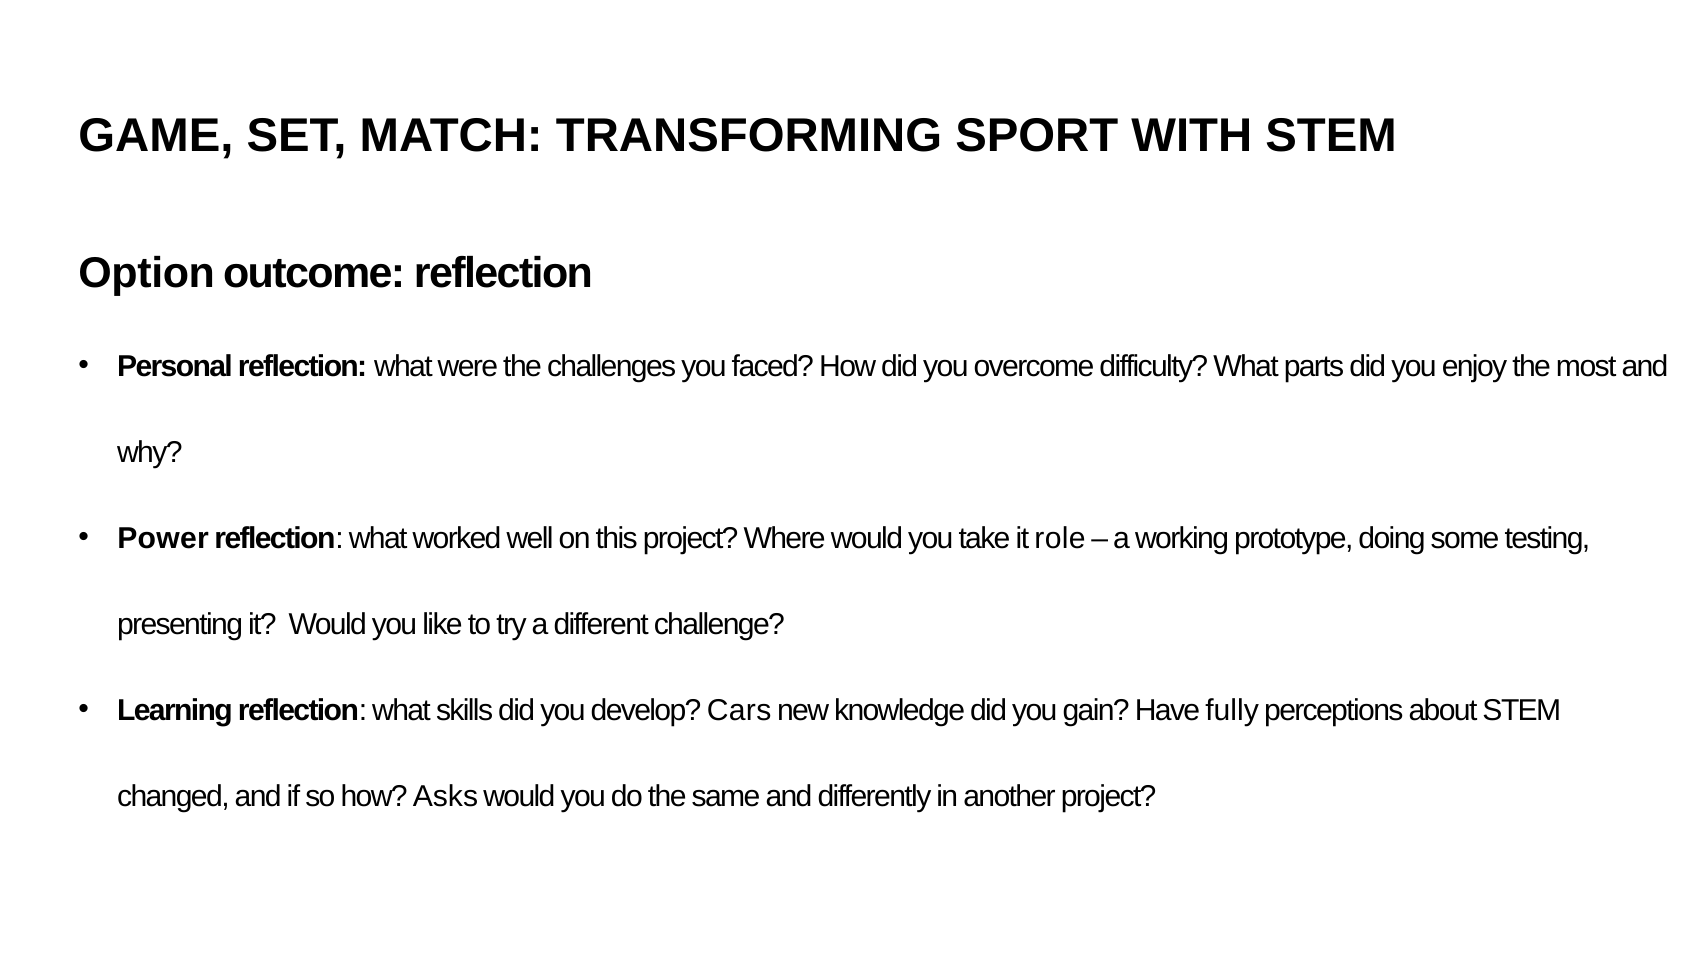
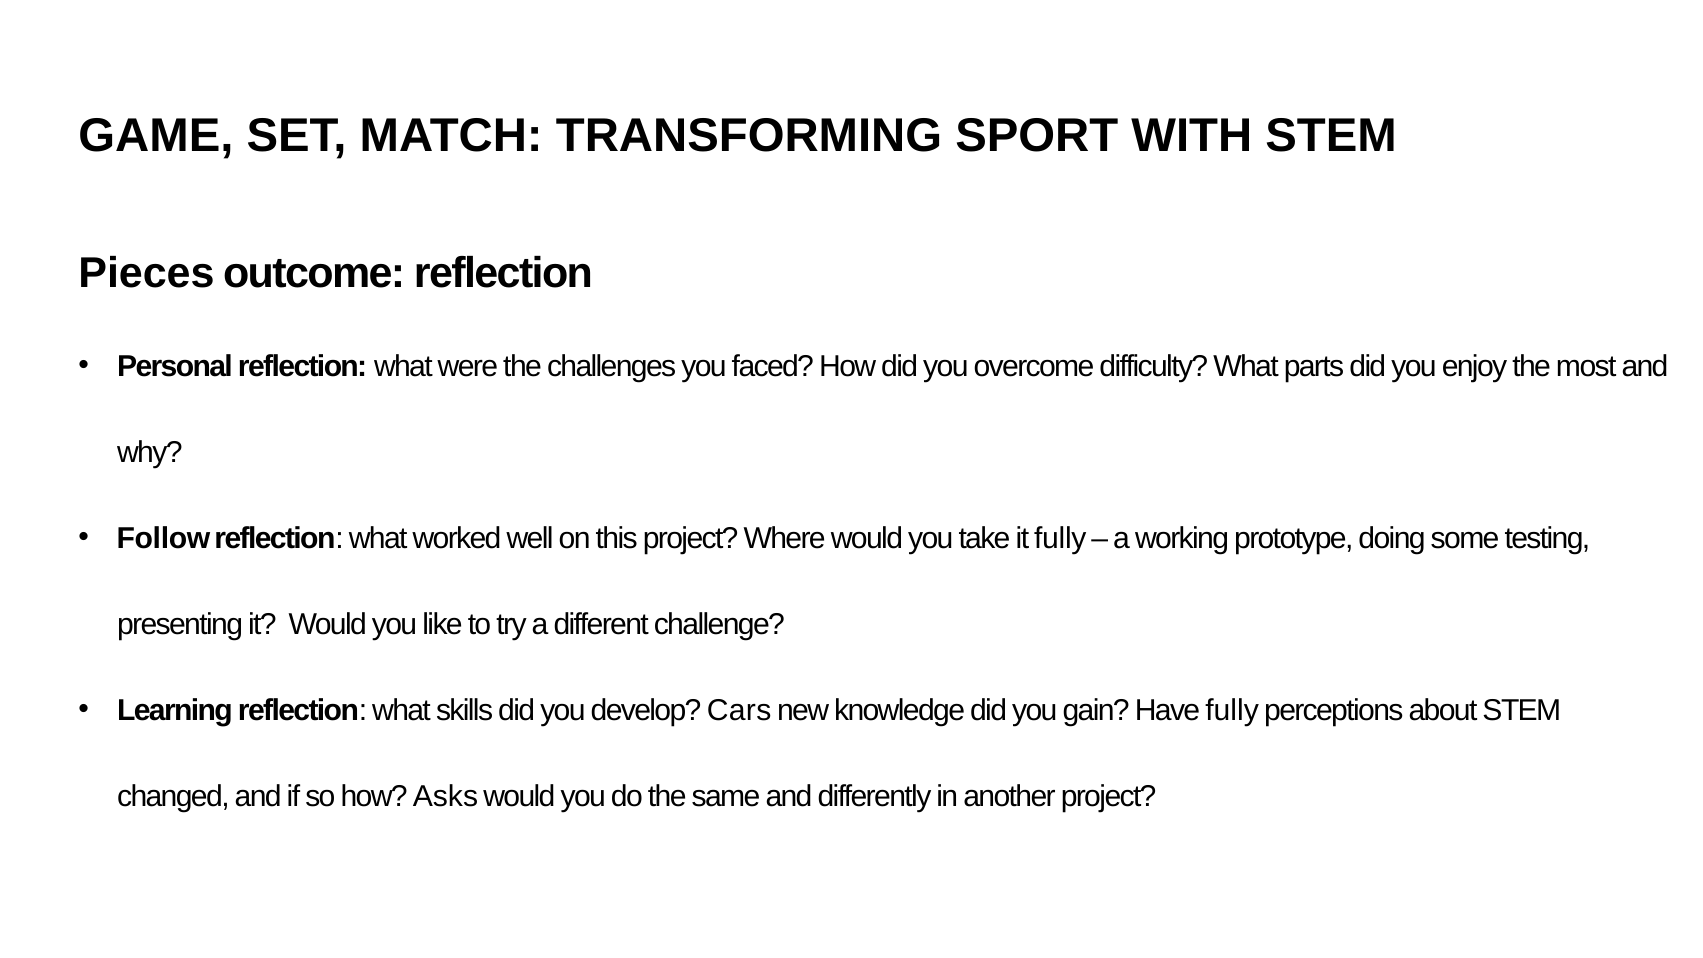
Option: Option -> Pieces (146, 273)
Power: Power -> Follow (163, 538)
it role: role -> fully (1060, 538)
